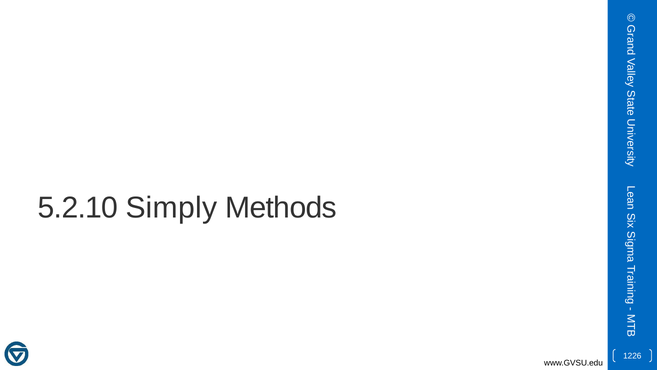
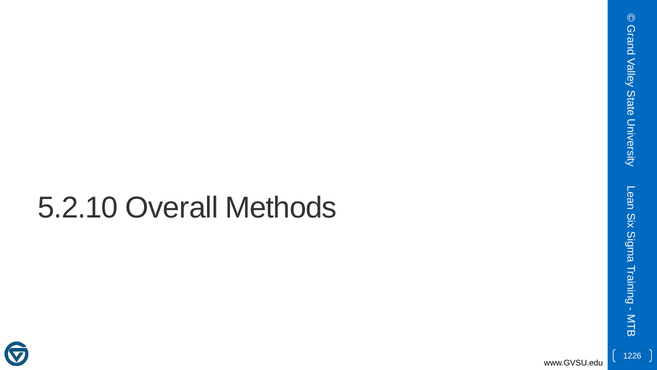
Simply: Simply -> Overall (172, 208)
